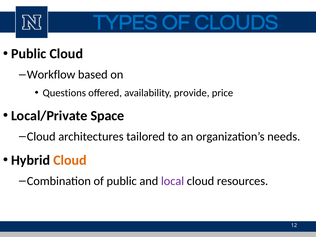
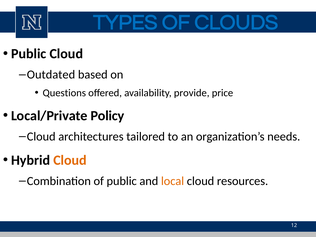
Workflow: Workflow -> Outdated (51, 75)
Space: Space -> Policy (107, 116)
local colour: purple -> orange (173, 181)
